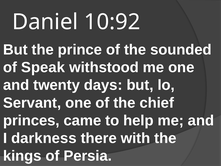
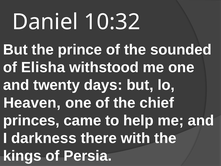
10:92: 10:92 -> 10:32 (112, 22)
Speak: Speak -> Elisha (43, 67)
Servant: Servant -> Heaven (32, 103)
